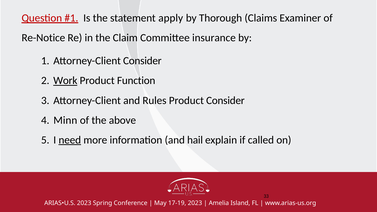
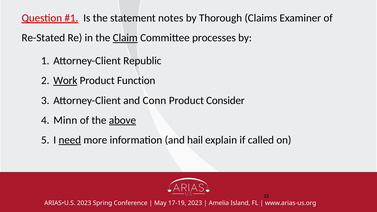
apply: apply -> notes (171, 18)
Re-Notice: Re-Notice -> Re-Stated (43, 38)
Claim underline: none -> present (125, 38)
insurance: insurance -> processes (214, 38)
Attorney-Client Consider: Consider -> Republic (142, 61)
Rules: Rules -> Conn (154, 100)
above underline: none -> present (122, 120)
